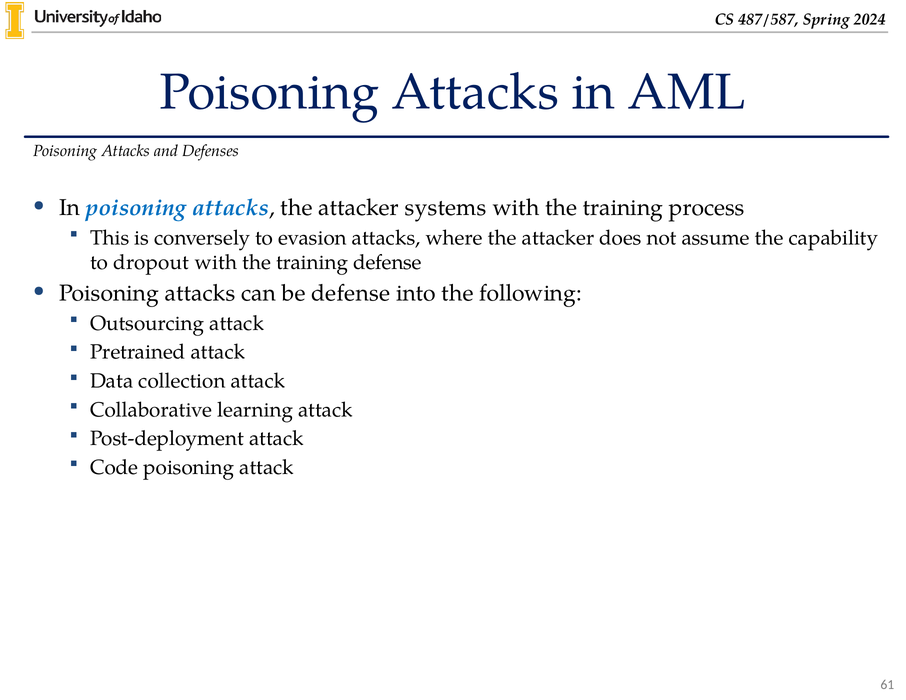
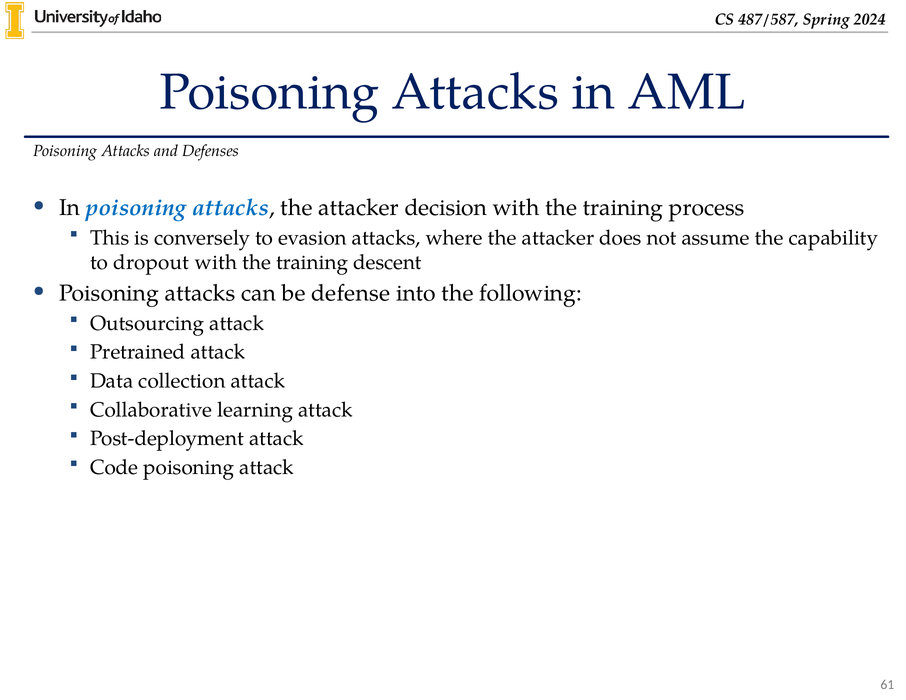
systems: systems -> decision (446, 208)
training defense: defense -> descent (387, 263)
